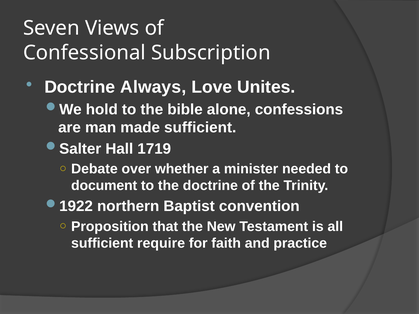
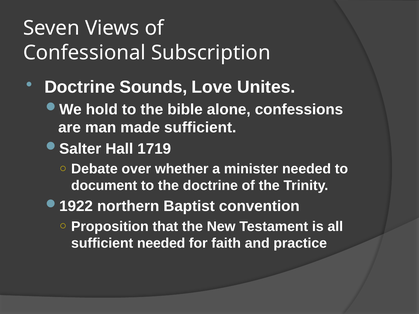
Always: Always -> Sounds (153, 87)
sufficient require: require -> needed (161, 243)
